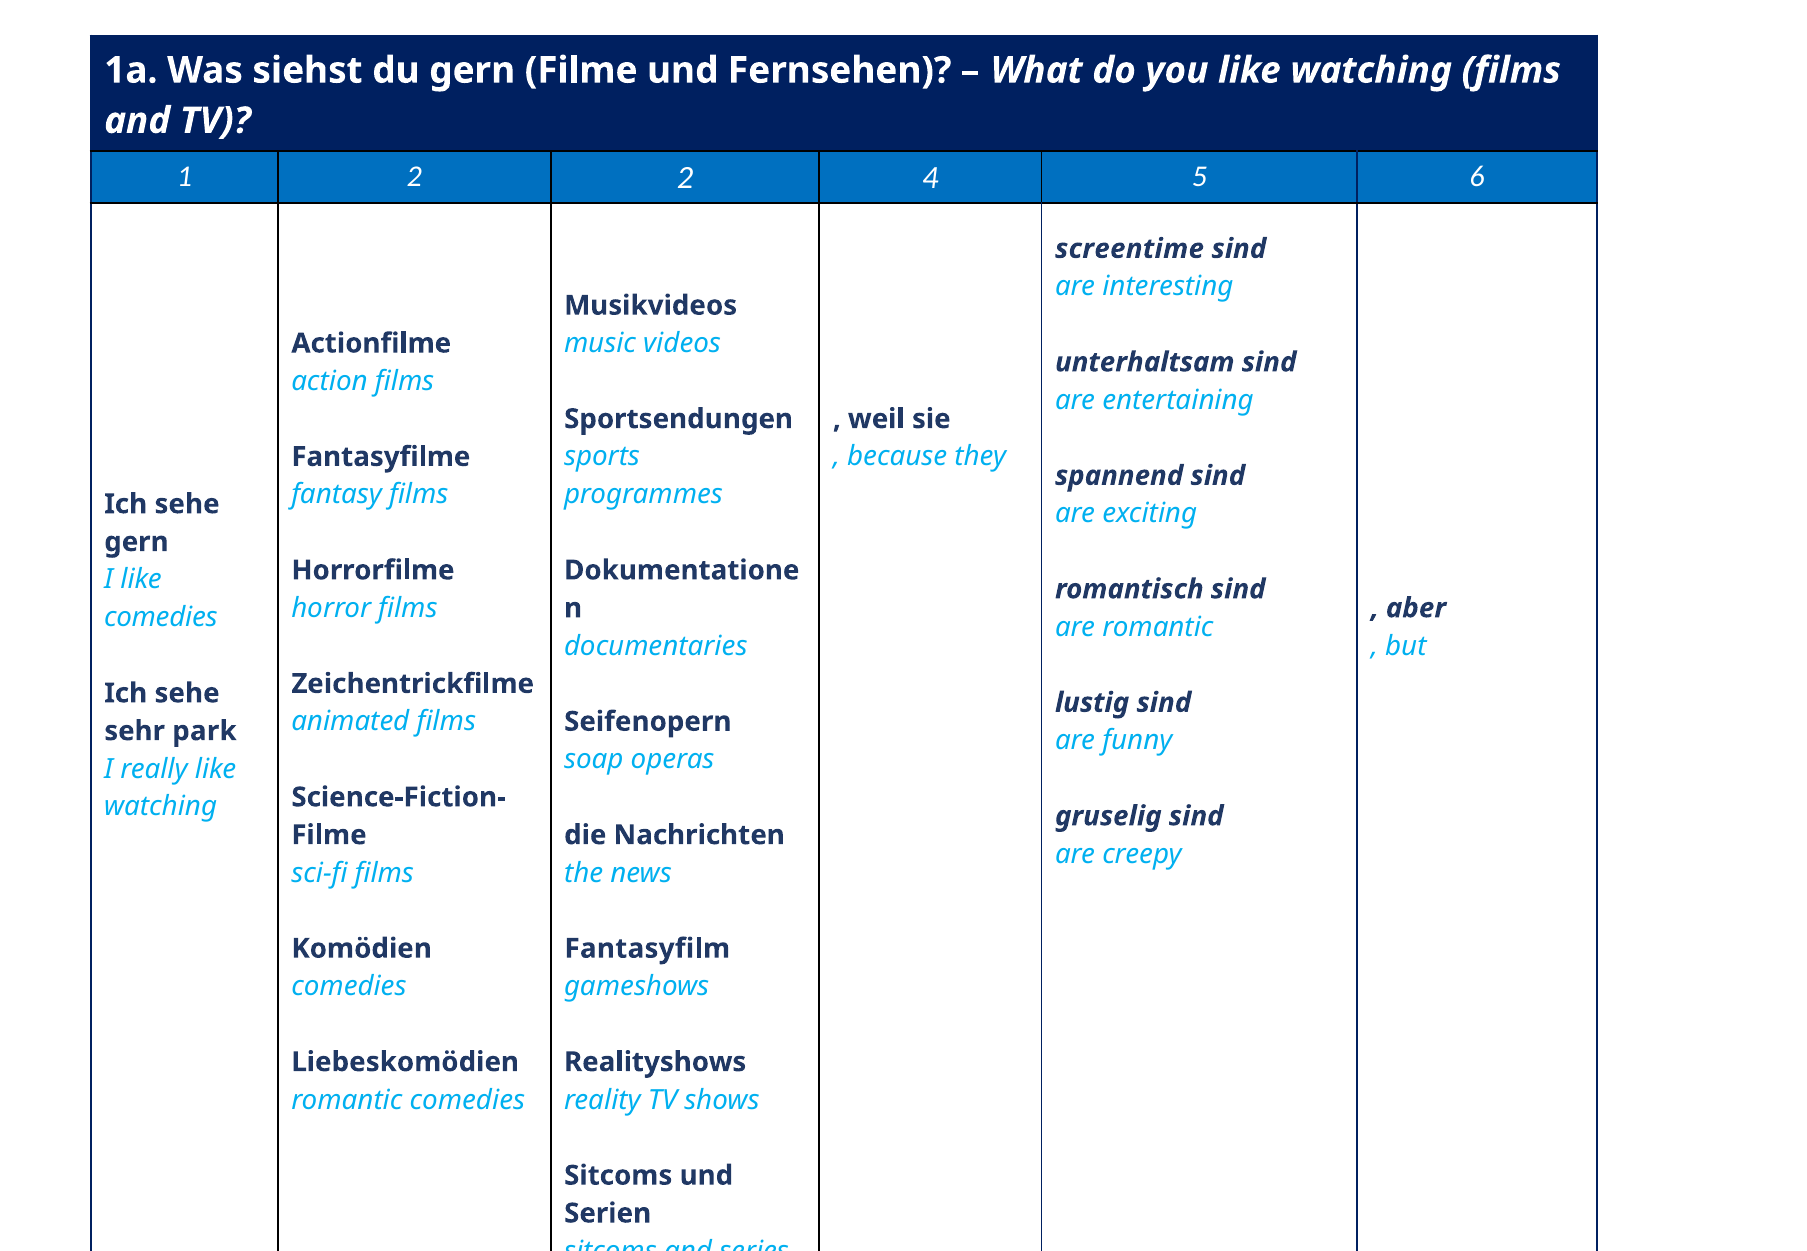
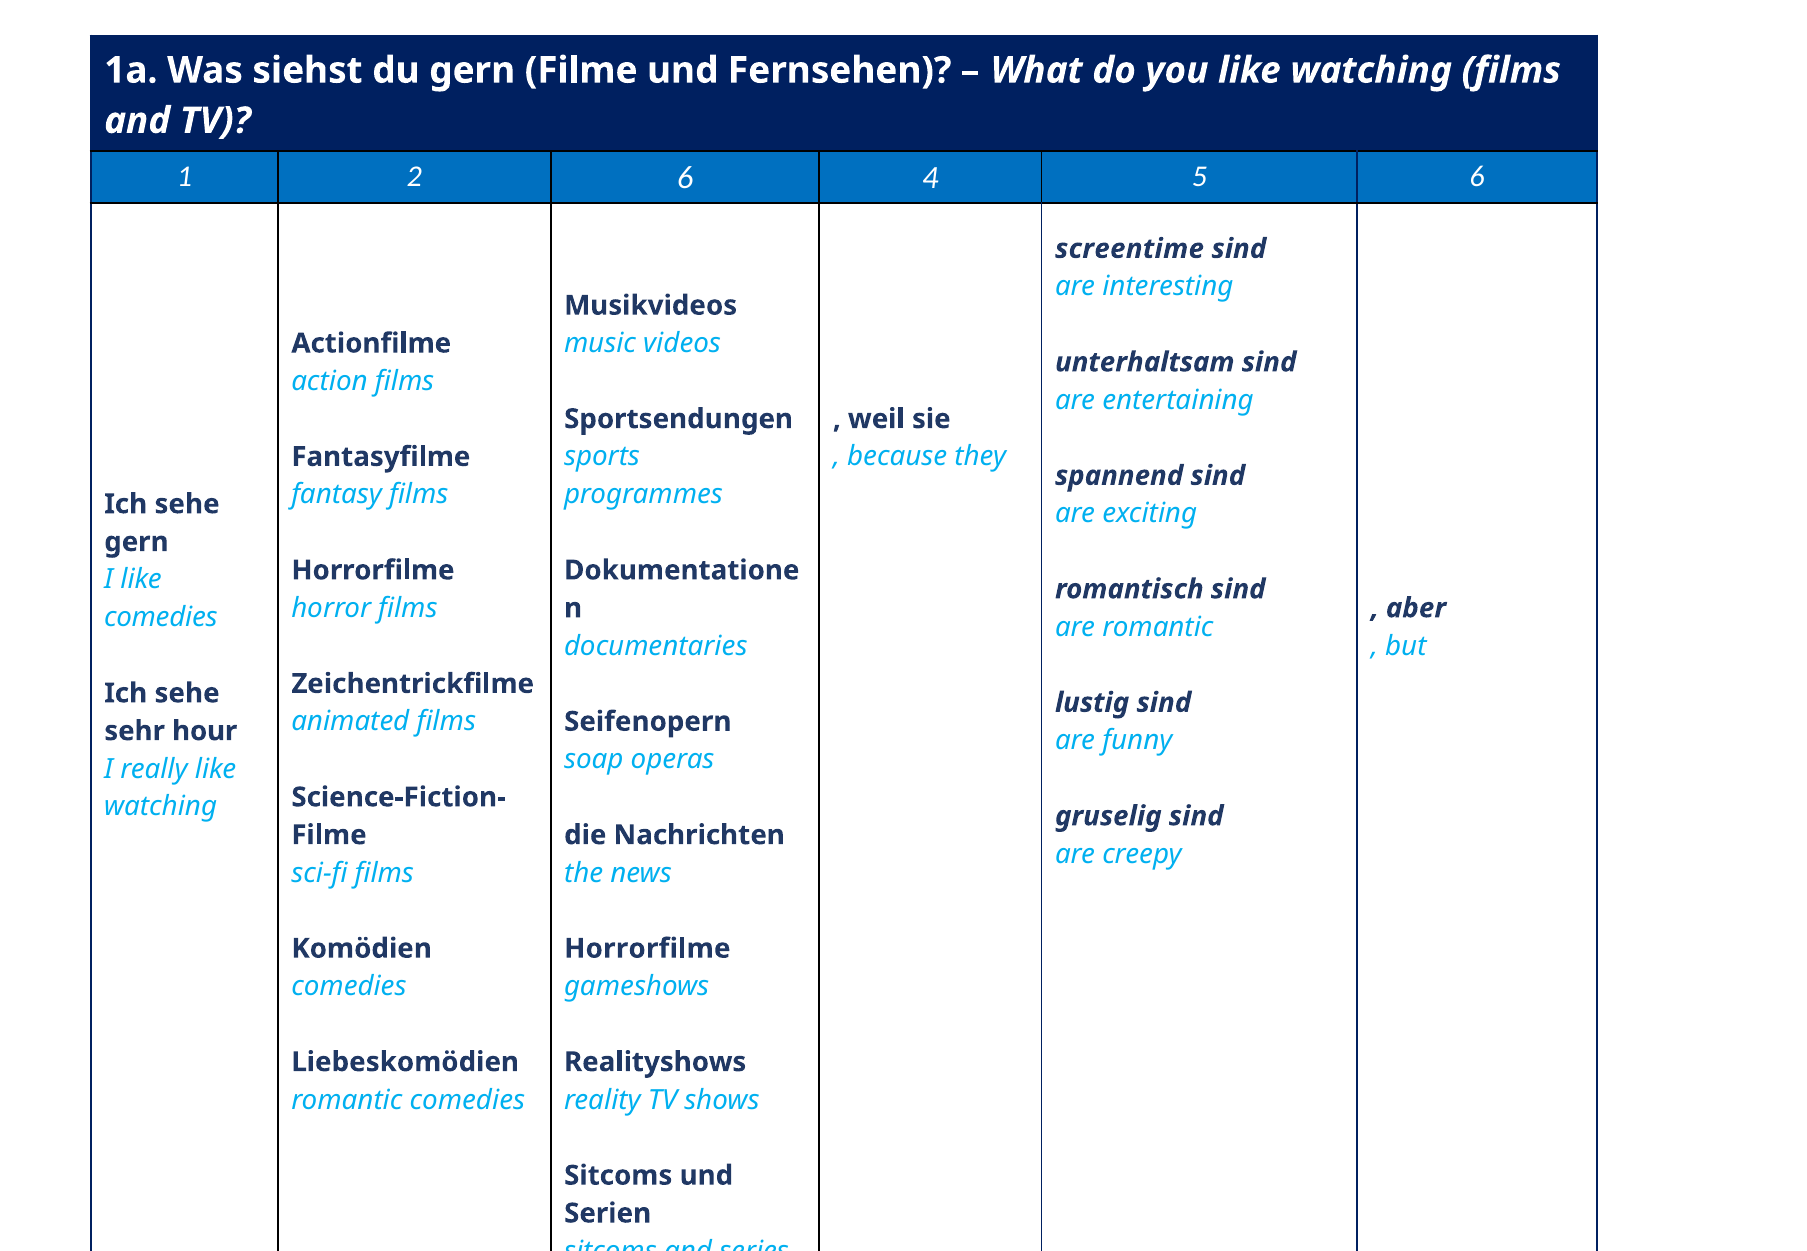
2 2: 2 -> 6 (685, 178)
park: park -> hour (205, 731)
Fantasyfilm: Fantasyfilm -> Horrorfilme (647, 949)
